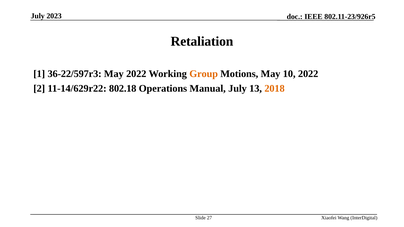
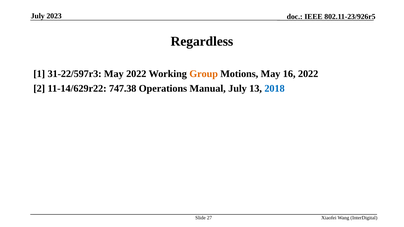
Retaliation: Retaliation -> Regardless (202, 41)
36-22/597r3: 36-22/597r3 -> 31-22/597r3 (75, 74)
10: 10 -> 16 (289, 74)
802.18: 802.18 -> 747.38 (123, 89)
2018 colour: orange -> blue (275, 89)
